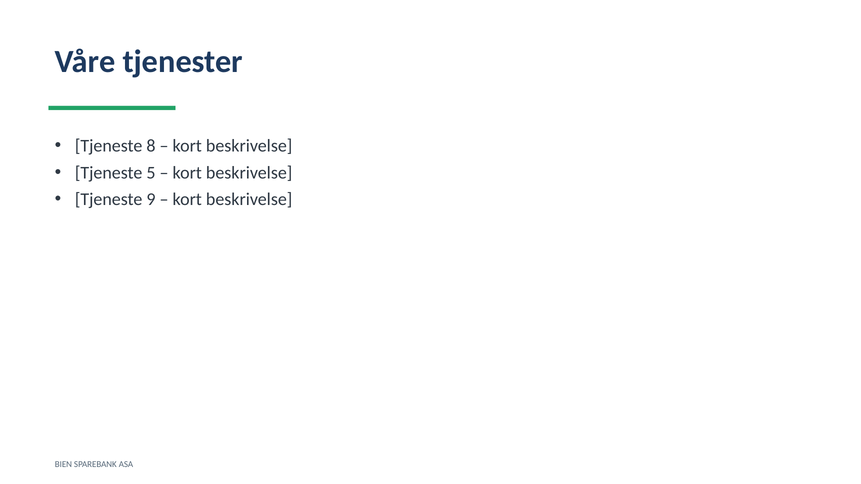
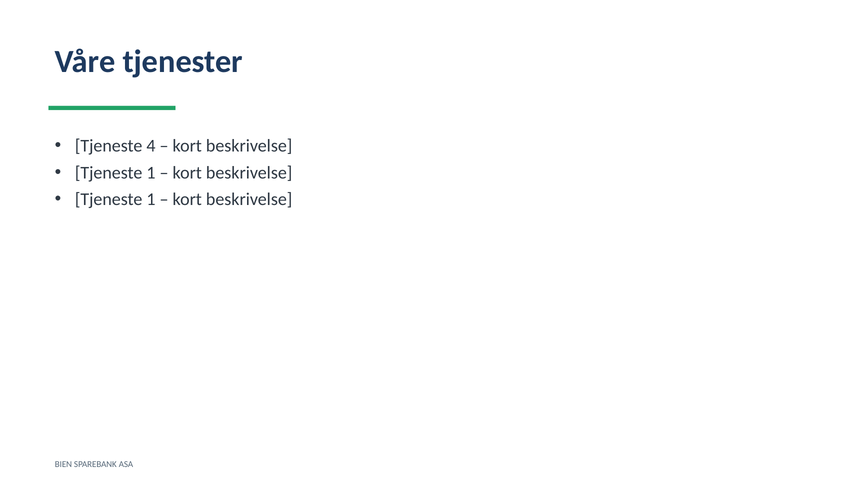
8: 8 -> 4 (151, 146)
5: 5 -> 1 (151, 173)
9: 9 -> 1 (151, 200)
